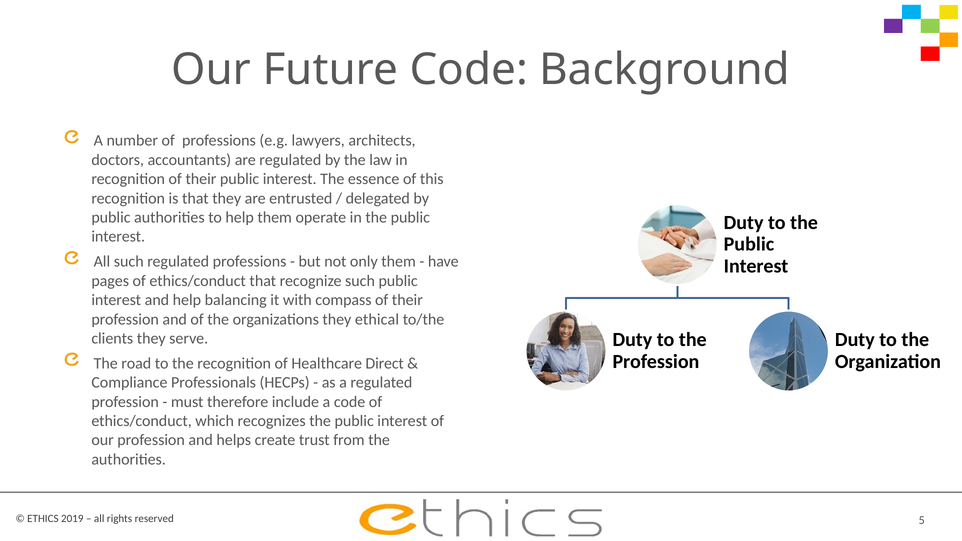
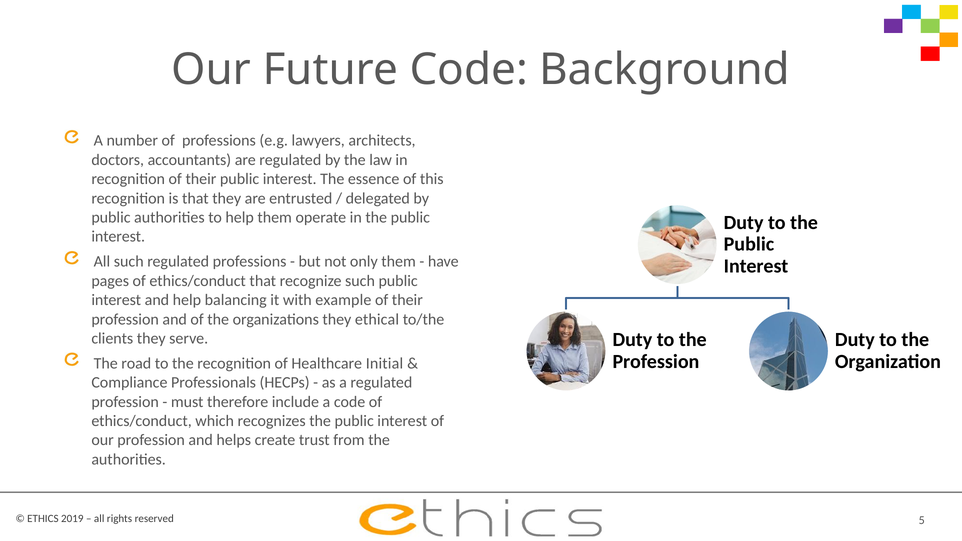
compass: compass -> example (343, 300)
Direct: Direct -> Initial (384, 363)
